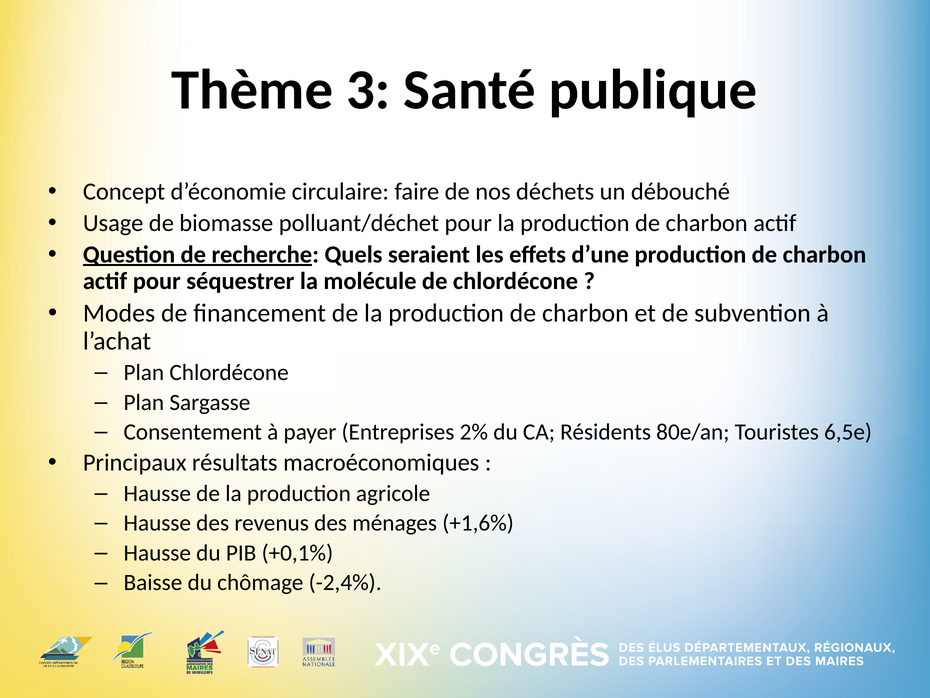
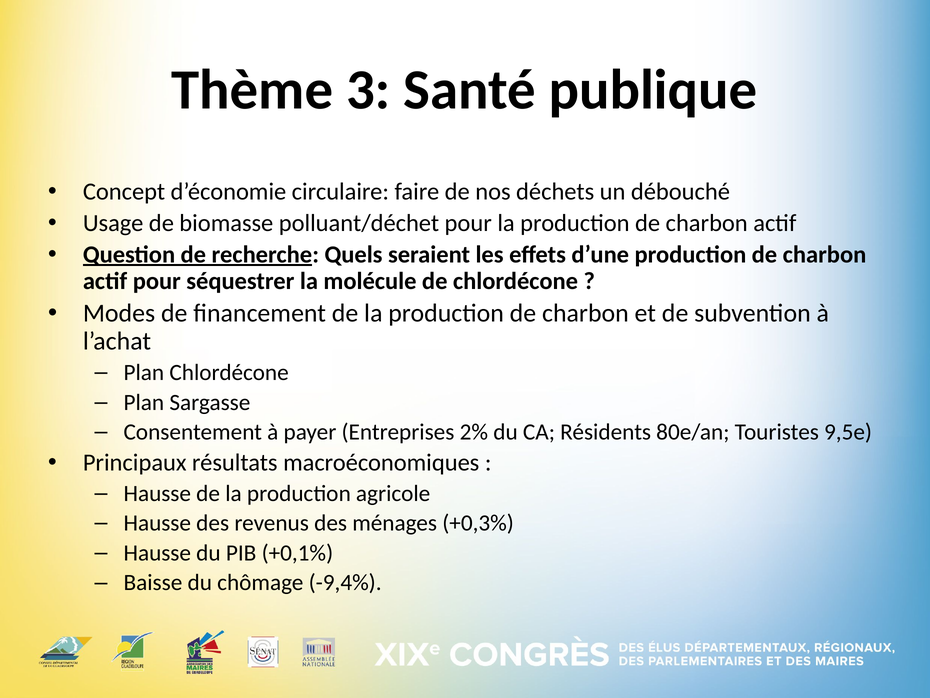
6,5e: 6,5e -> 9,5e (848, 432)
+1,6%: +1,6% -> +0,3% (478, 523)
-2,4%: -2,4% -> -9,4% (345, 582)
